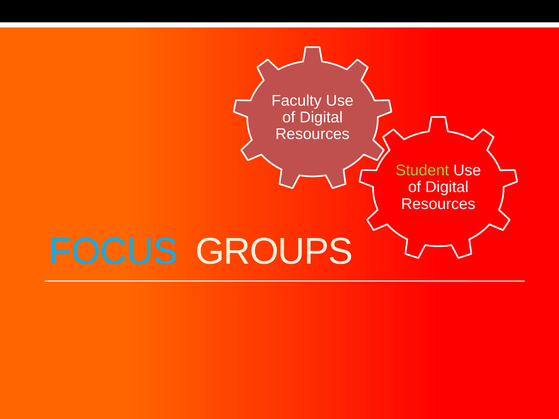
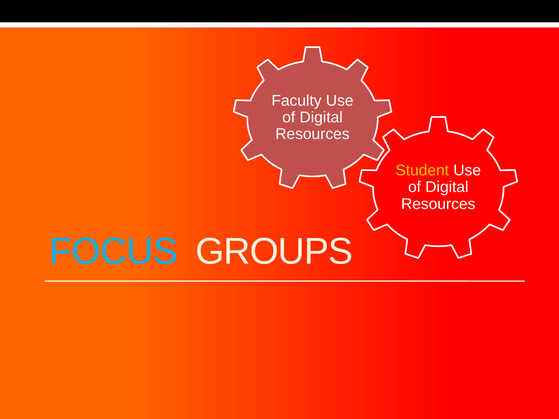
Student colour: light green -> yellow (422, 171)
